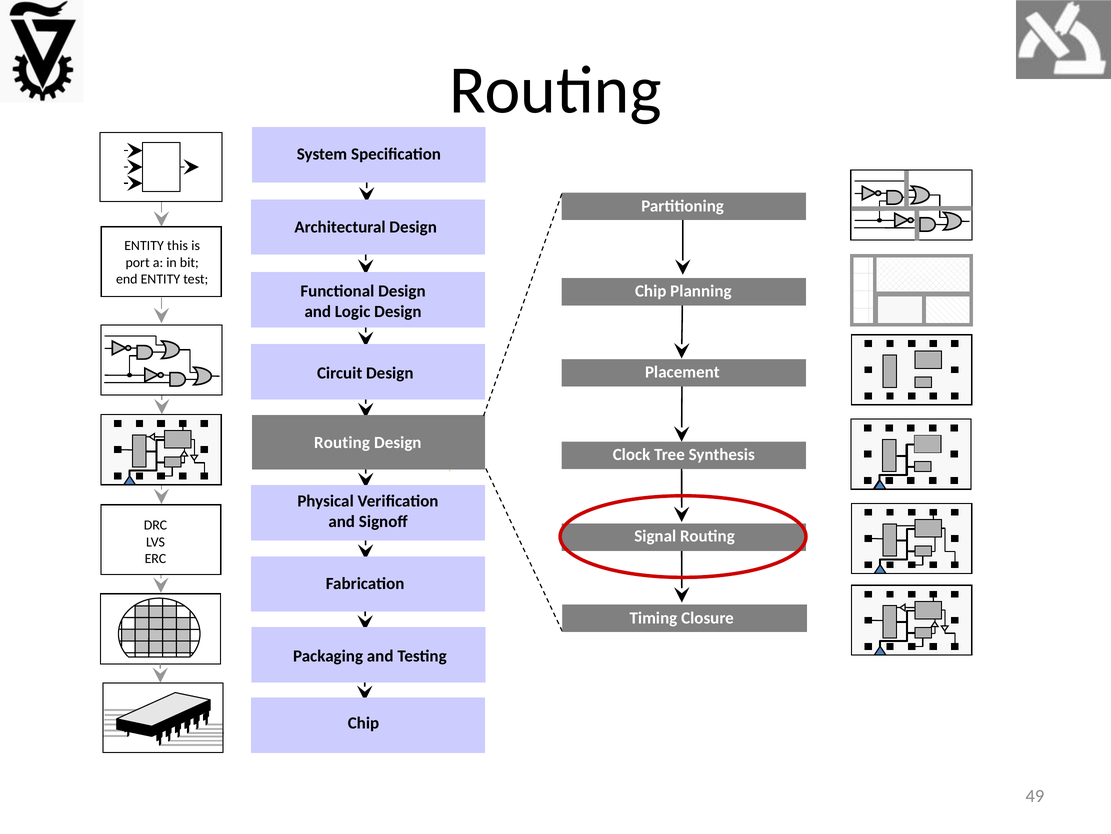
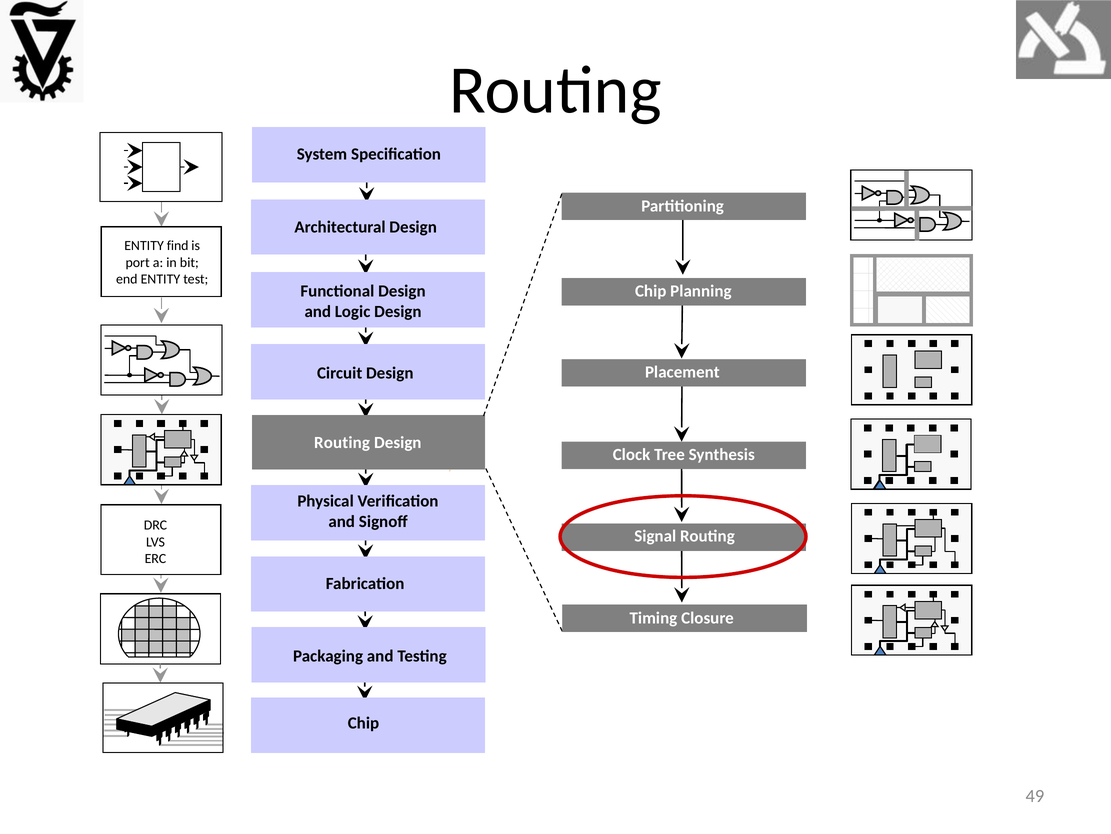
this: this -> find (178, 246)
